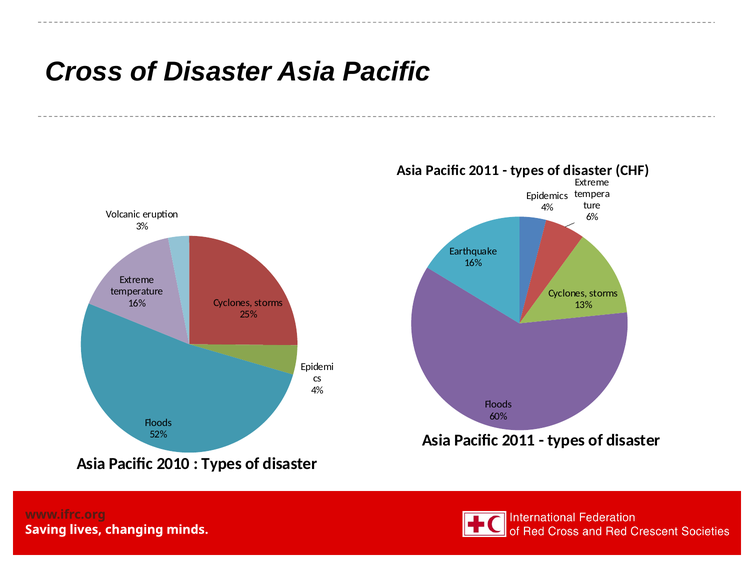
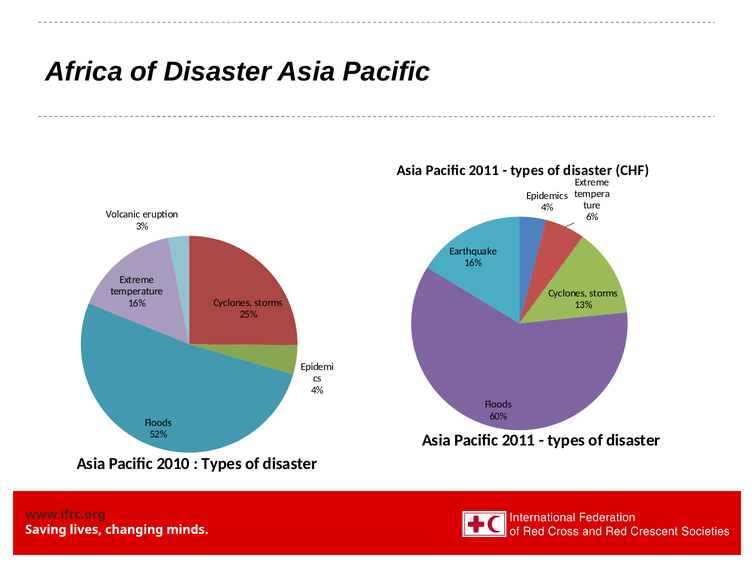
Cross: Cross -> Africa (84, 72)
